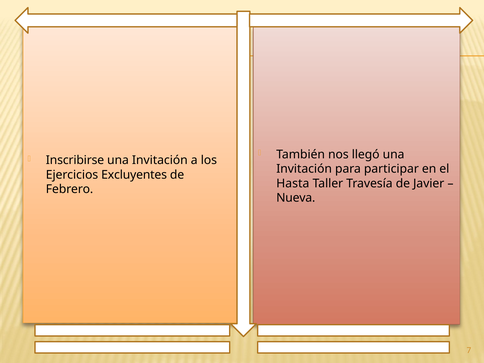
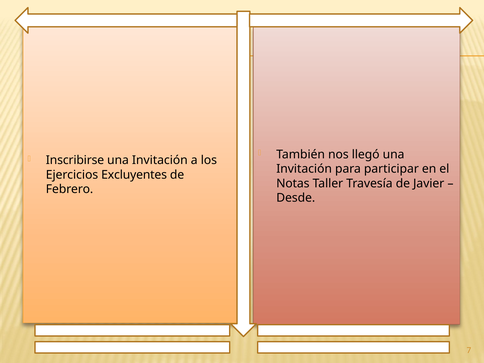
Hasta: Hasta -> Notas (293, 183)
Nueva: Nueva -> Desde (296, 198)
